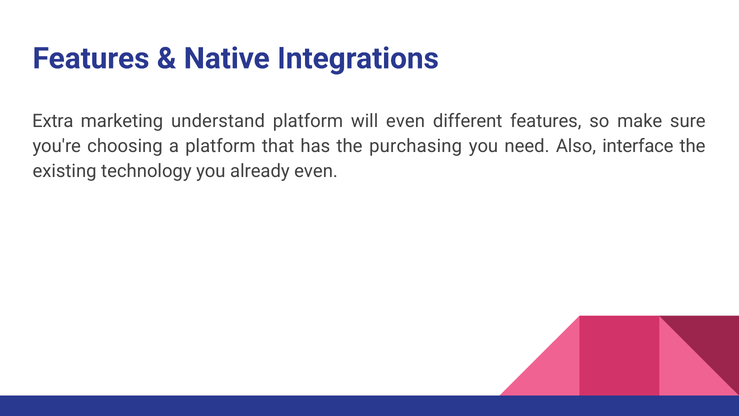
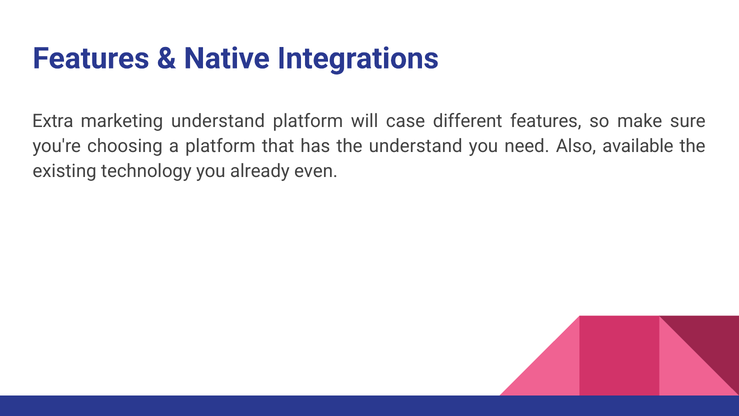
will even: even -> case (406, 121)
the purchasing: purchasing -> understand (416, 146)
interface: interface -> available (638, 146)
